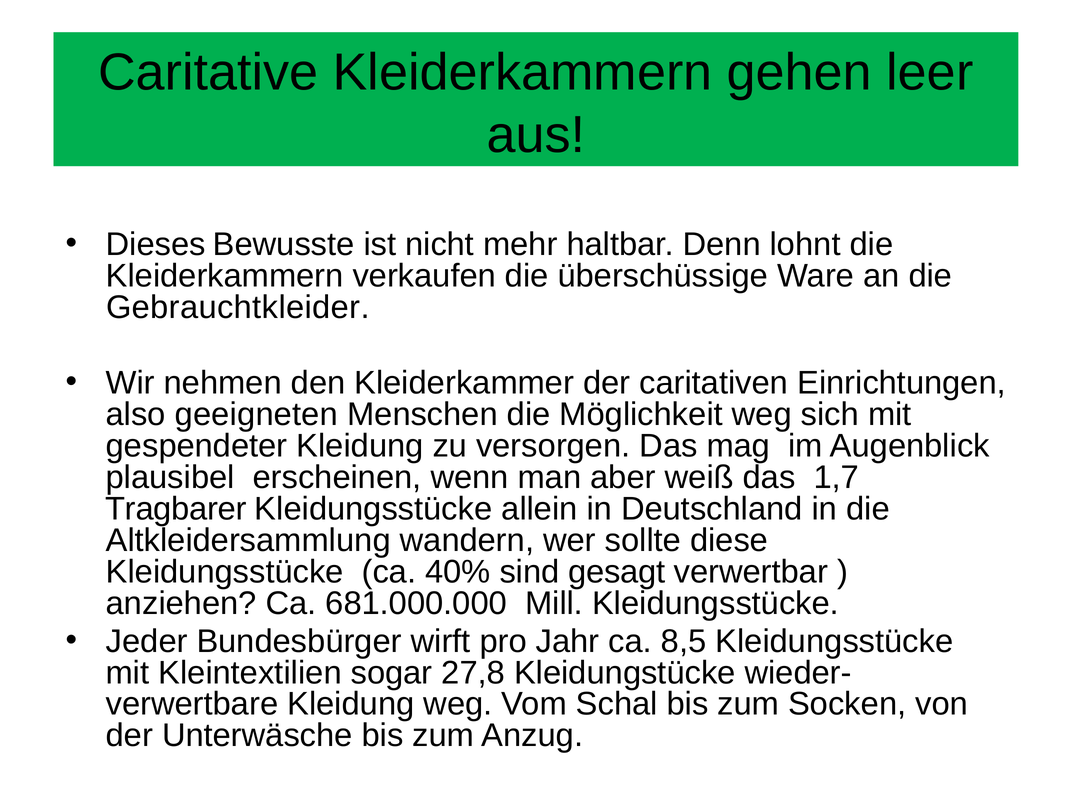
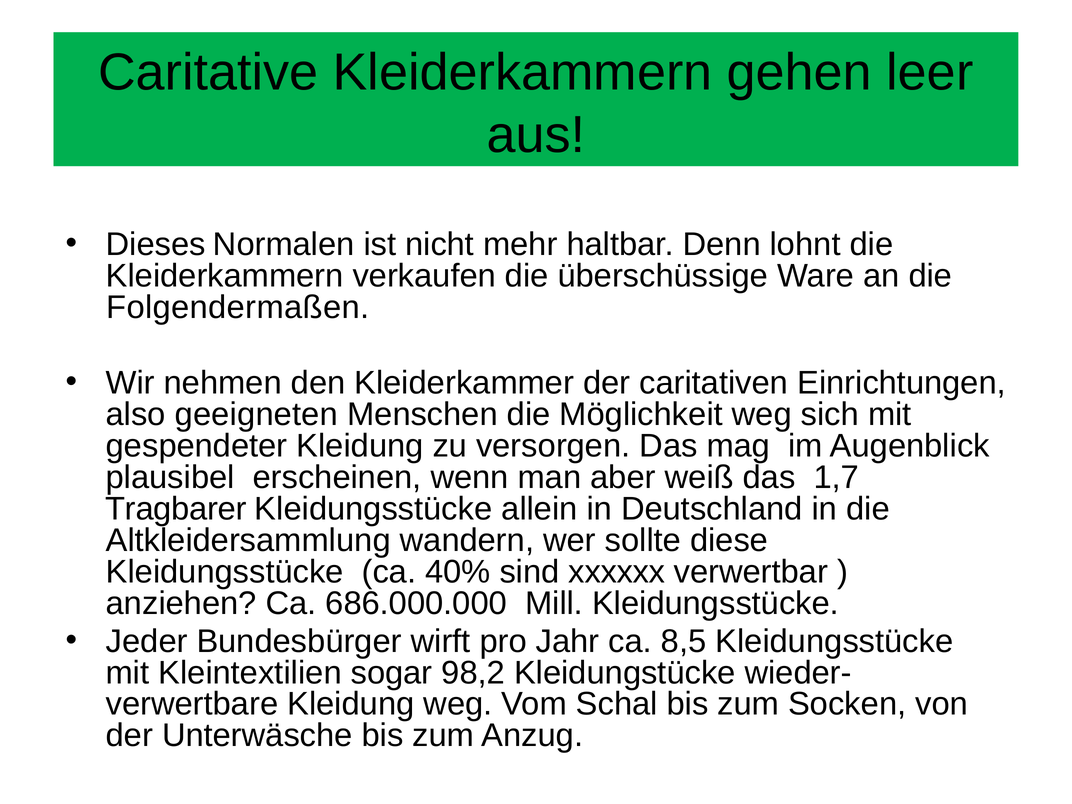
Bewusste: Bewusste -> Normalen (284, 244)
Gebrauchtkleider: Gebrauchtkleider -> Folgendermaßen (238, 307)
gesagt: gesagt -> xxxxxx (617, 572)
681.000.000: 681.000.000 -> 686.000.000 (416, 603)
27,8: 27,8 -> 98,2 (473, 673)
